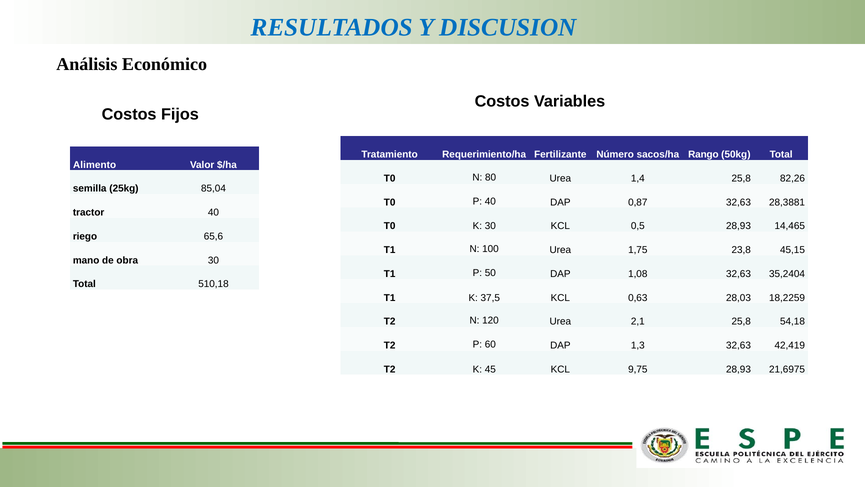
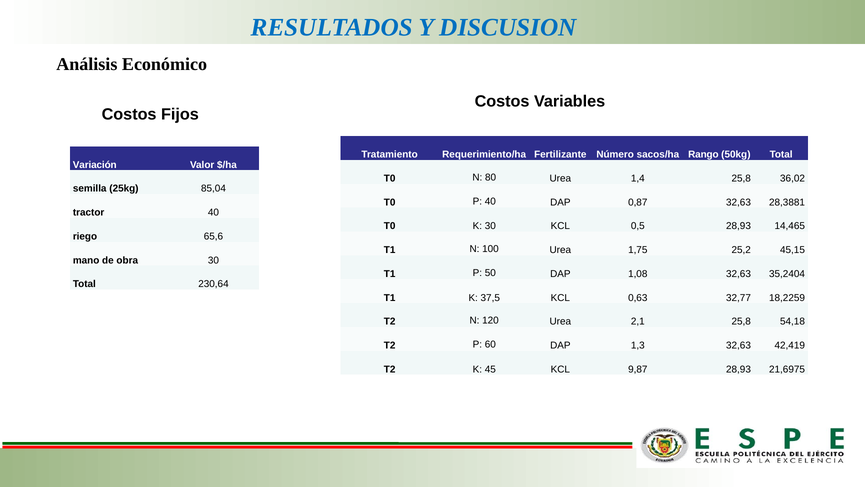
Alimento: Alimento -> Variación (95, 165)
82,26: 82,26 -> 36,02 (793, 178)
23,8: 23,8 -> 25,2 (741, 250)
510,18: 510,18 -> 230,64 (213, 284)
28,03: 28,03 -> 32,77 (738, 297)
9,75: 9,75 -> 9,87 (638, 369)
